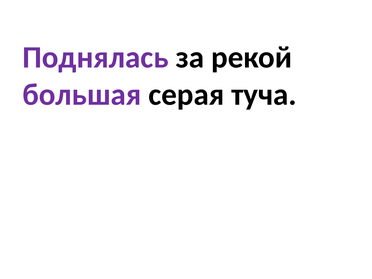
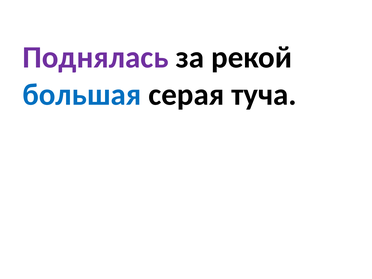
большая colour: purple -> blue (82, 95)
